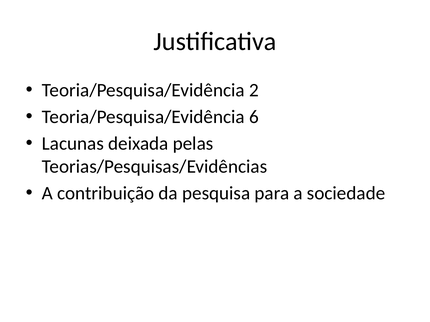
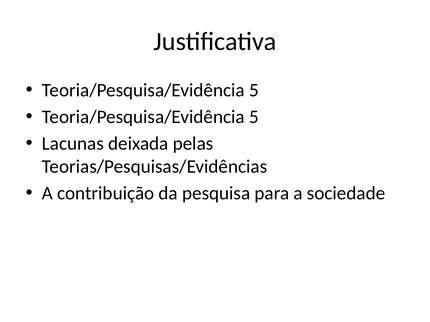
2: 2 -> 5 (254, 90)
6: 6 -> 5 (254, 117)
